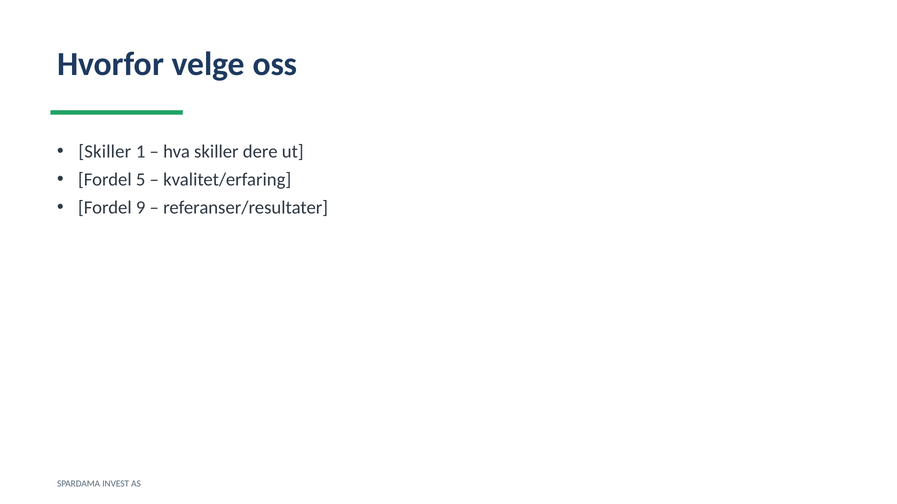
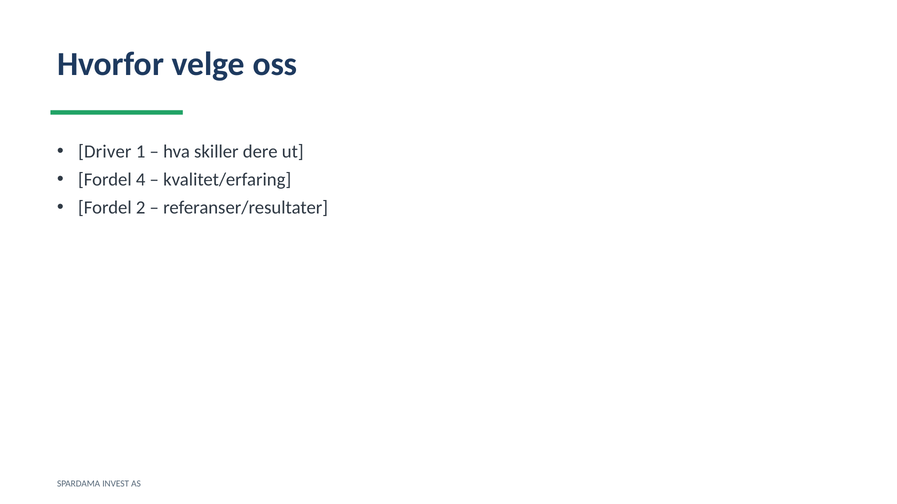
Skiller: Skiller -> Driver (105, 152)
5: 5 -> 4 (141, 180)
9: 9 -> 2 (141, 208)
